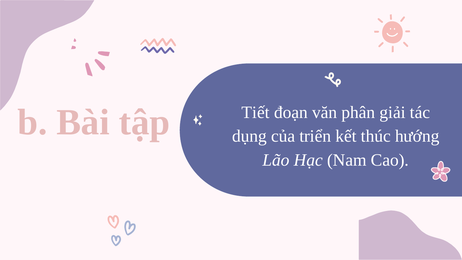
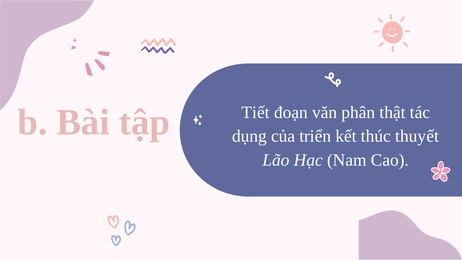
giải: giải -> thật (393, 112)
hướng: hướng -> thuyết (417, 136)
